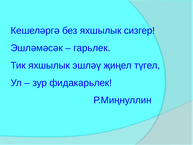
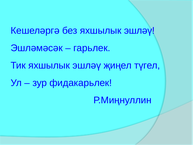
без яхшылык сизгер: сизгер -> эшләү (139, 31)
